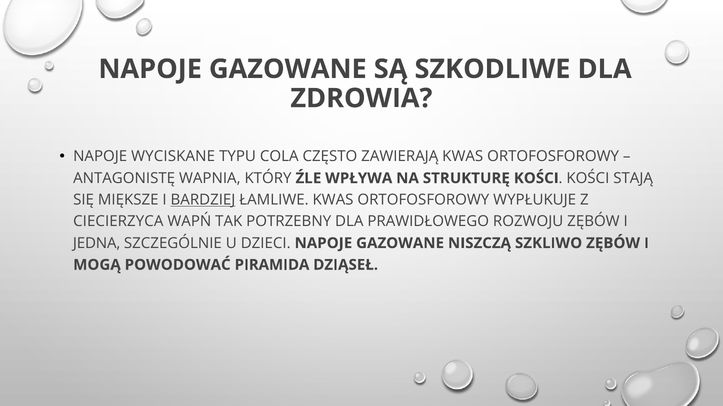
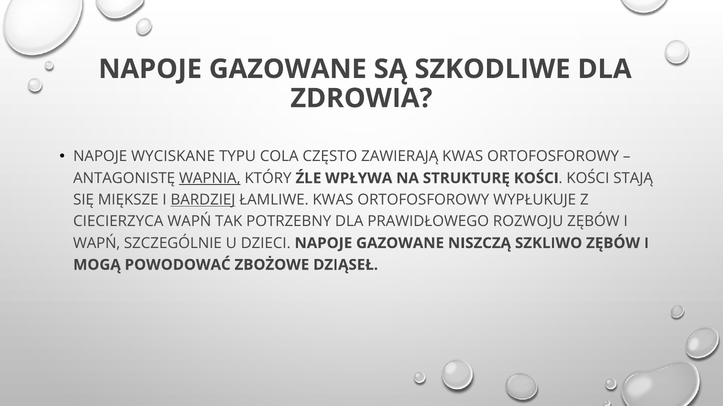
WAPNIA underline: none -> present (210, 178)
JEDNA: JEDNA -> WAPŃ (97, 244)
PIRAMIDA: PIRAMIDA -> ZBOŻOWE (272, 265)
